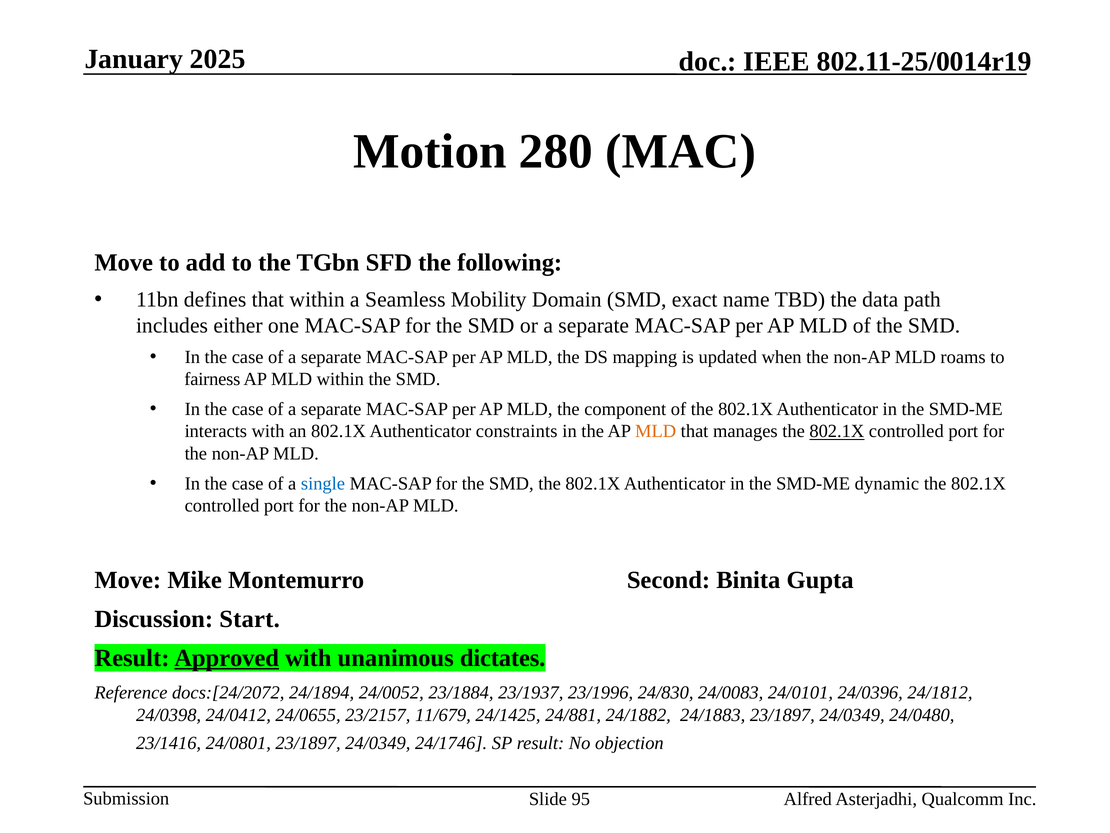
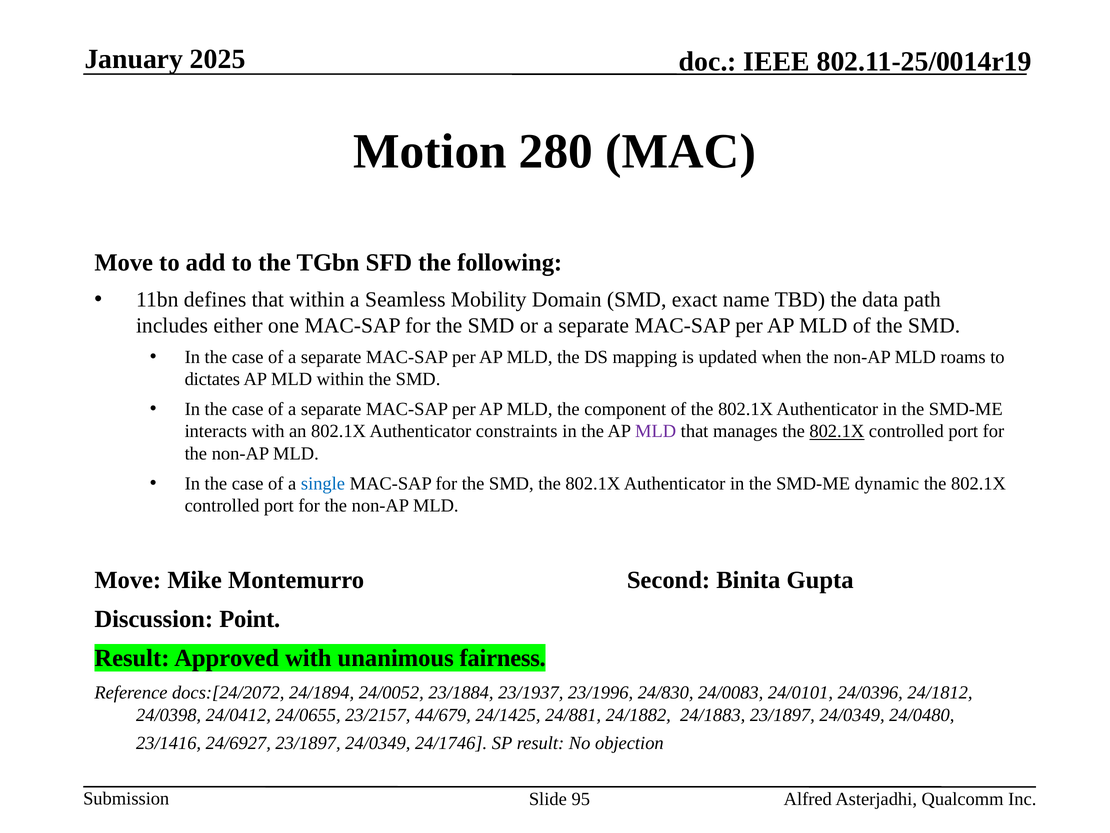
fairness: fairness -> dictates (212, 379)
MLD colour: orange -> purple (656, 431)
Start: Start -> Point (250, 619)
Approved underline: present -> none (227, 658)
dictates: dictates -> fairness (503, 658)
11/679: 11/679 -> 44/679 (443, 714)
24/0801: 24/0801 -> 24/6927 (238, 743)
